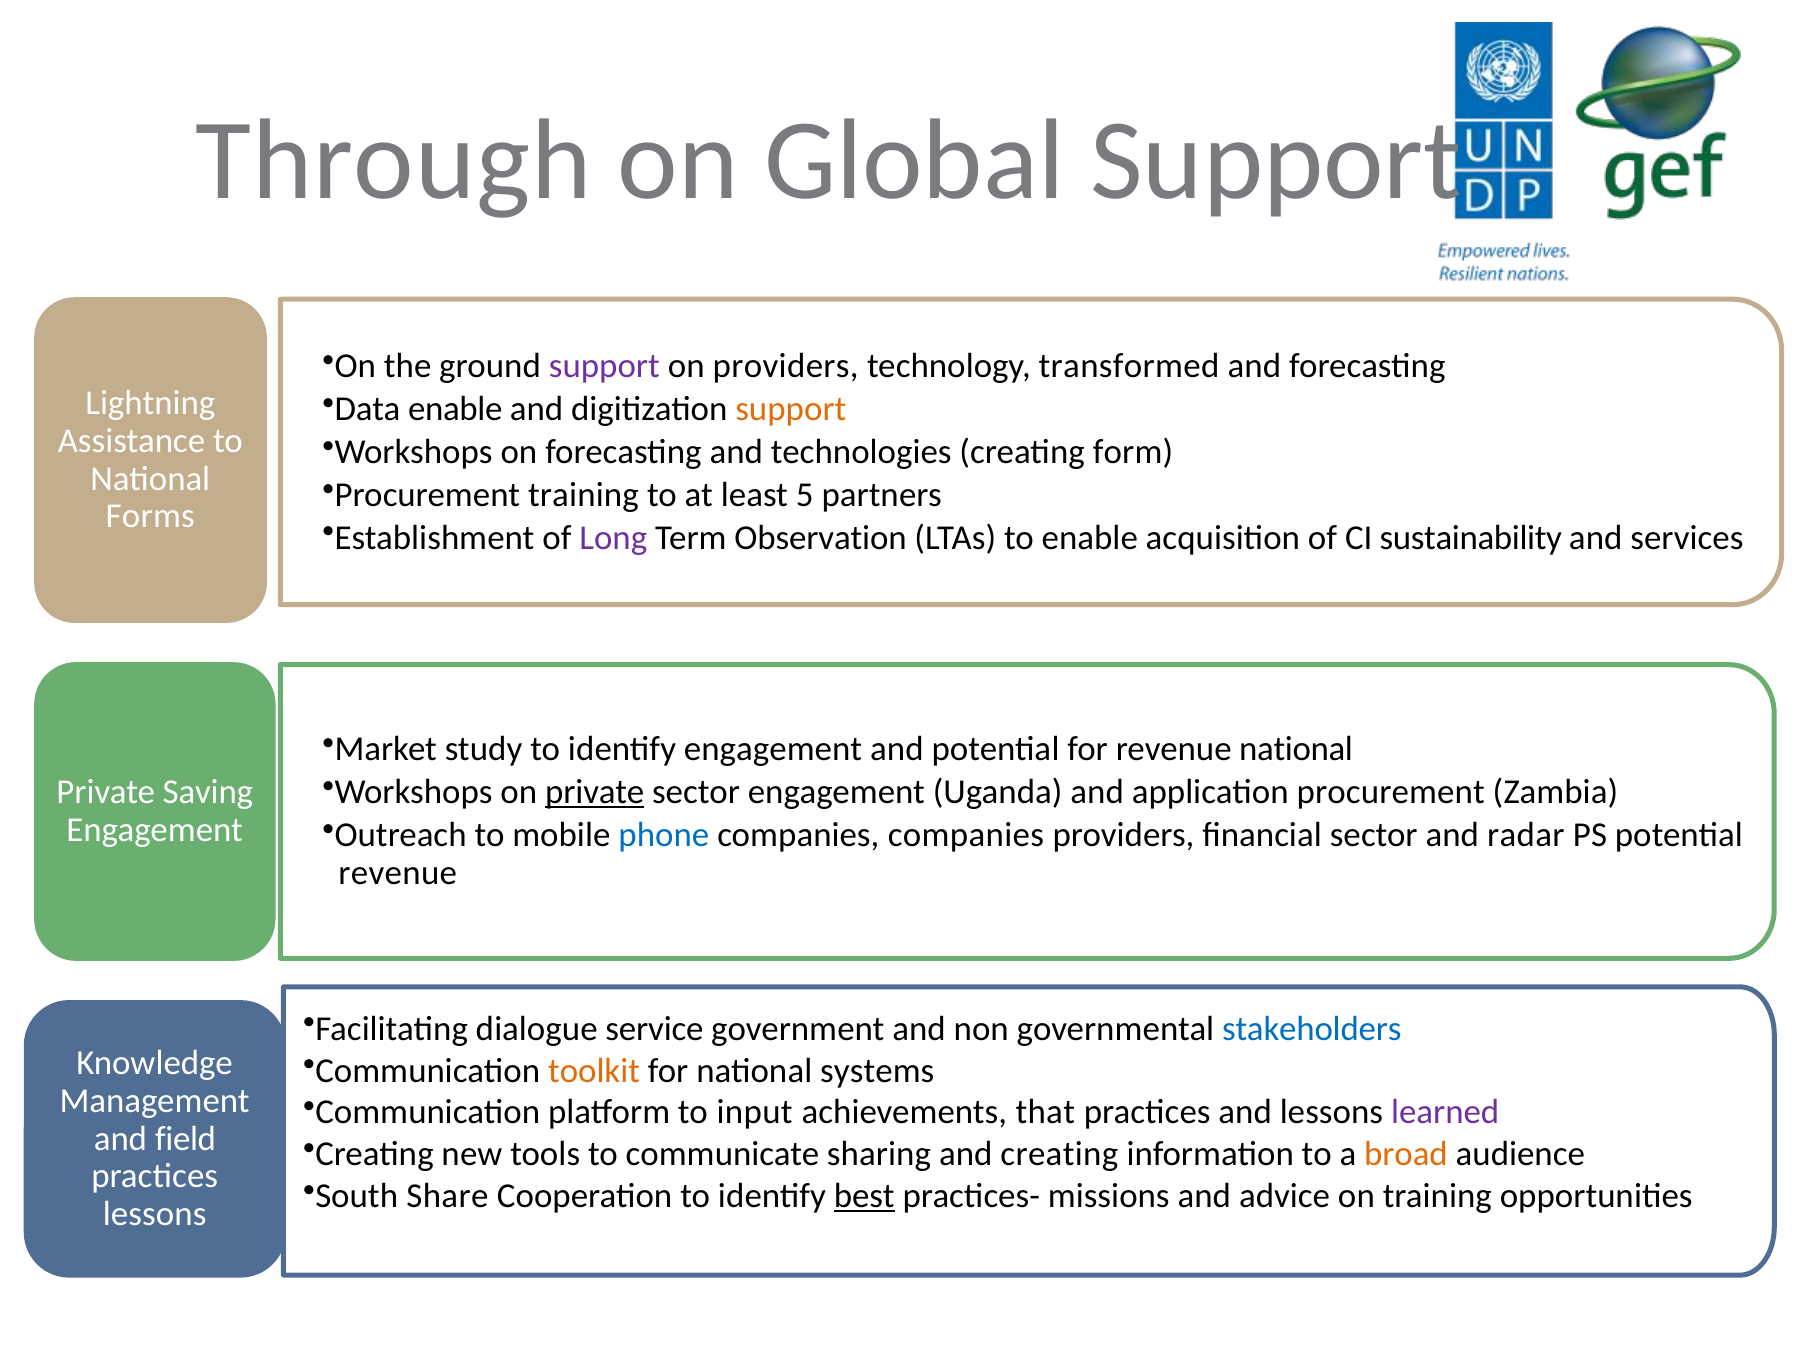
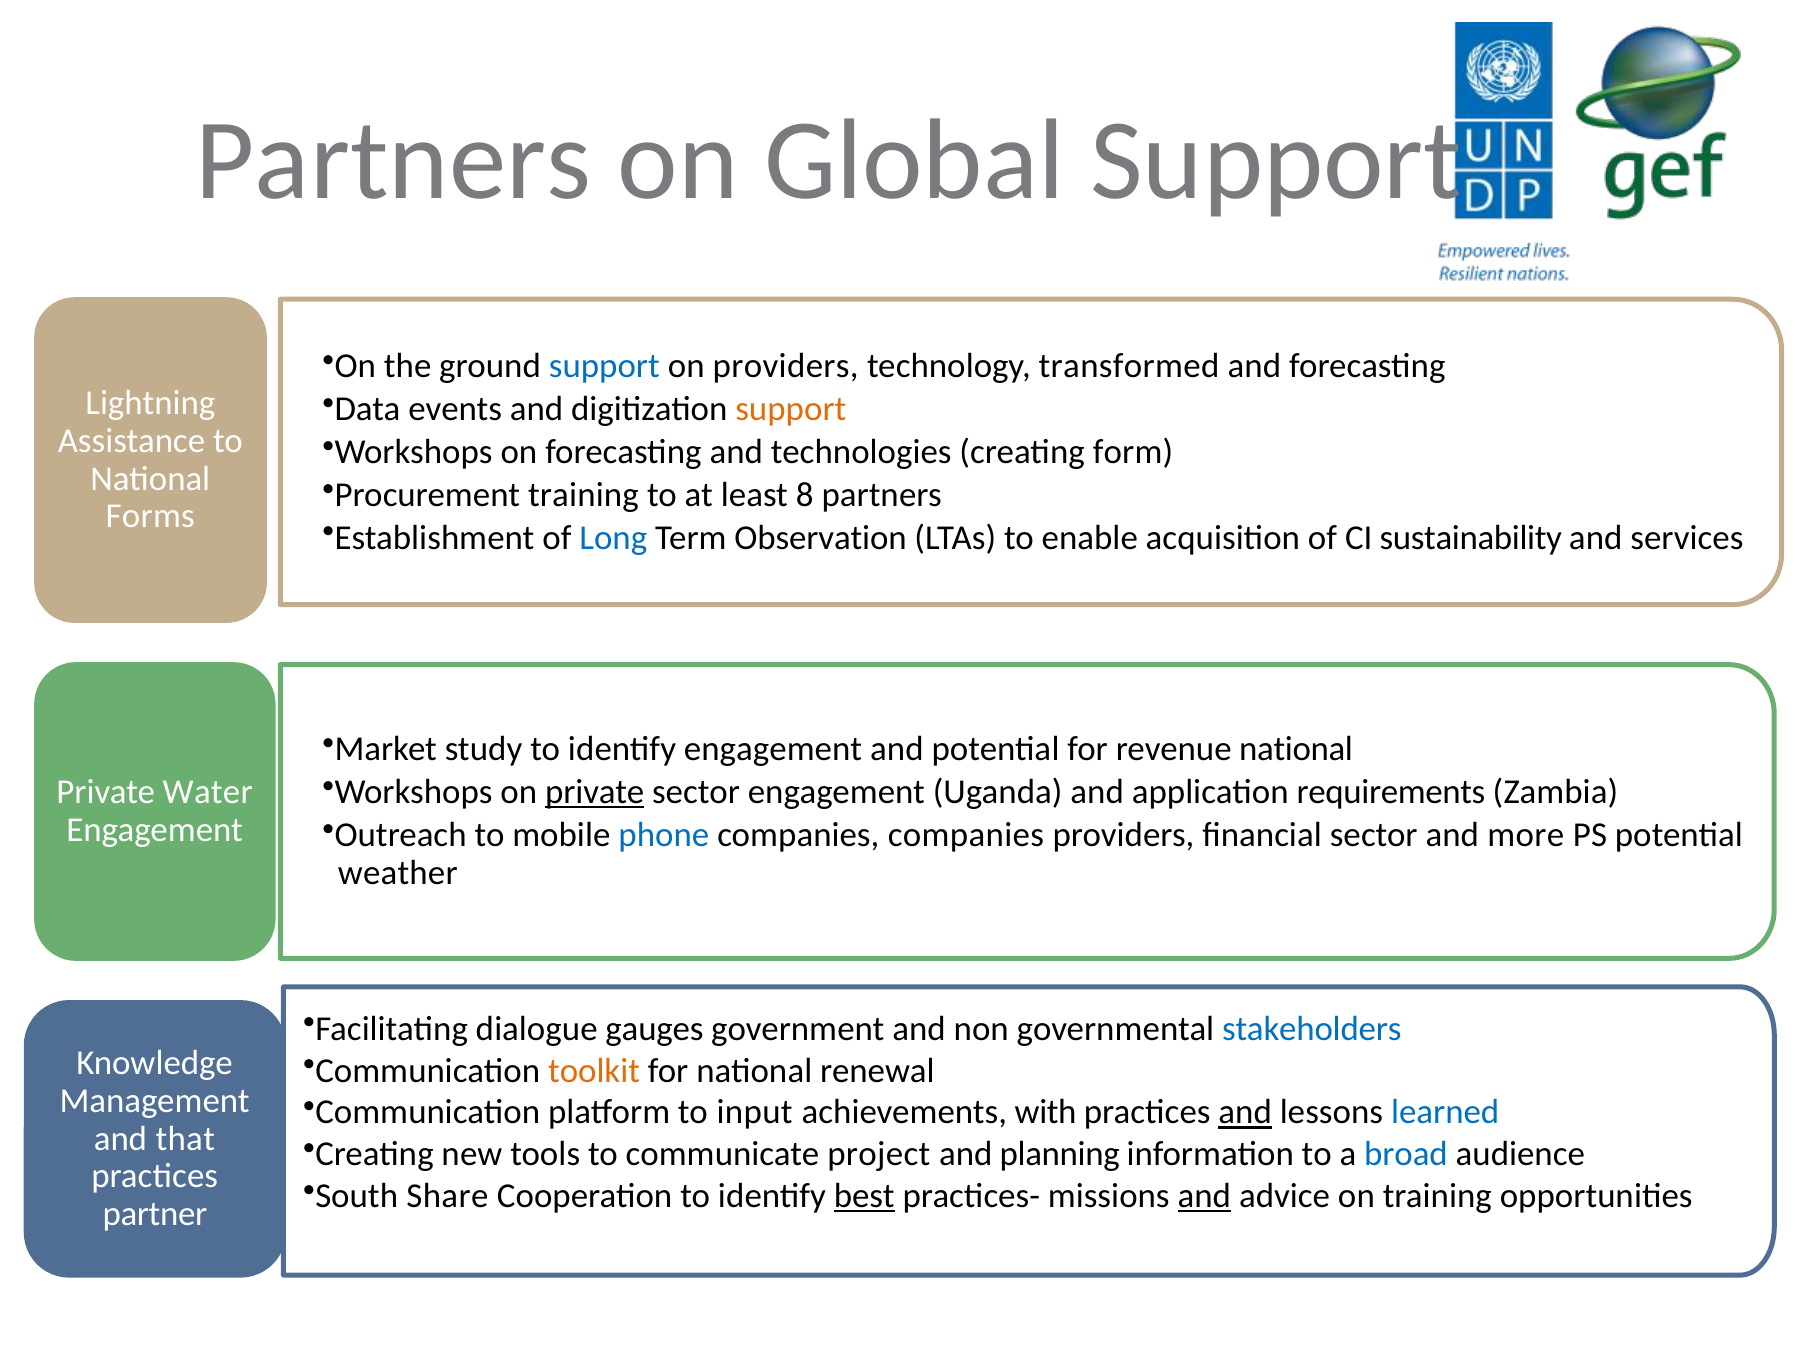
Through: Through -> Partners (394, 160)
support colour: purple -> blue (604, 366)
Data enable: enable -> events (455, 409)
5: 5 -> 8 (805, 495)
Long colour: purple -> blue (613, 538)
application procurement: procurement -> requirements (1391, 793)
Saving: Saving -> Water (208, 793)
radar: radar -> more (1526, 836)
revenue: revenue -> weather (398, 873)
service: service -> gauges (655, 1029)
systems: systems -> renewal (877, 1071)
that: that -> with (1046, 1113)
and underline: none -> present (1245, 1113)
learned colour: purple -> blue (1445, 1113)
field: field -> that (185, 1139)
sharing: sharing -> project (879, 1155)
and creating: creating -> planning (1060, 1155)
broad colour: orange -> blue (1406, 1155)
and underline: none -> present (1204, 1196)
lessons: lessons -> partner (155, 1214)
